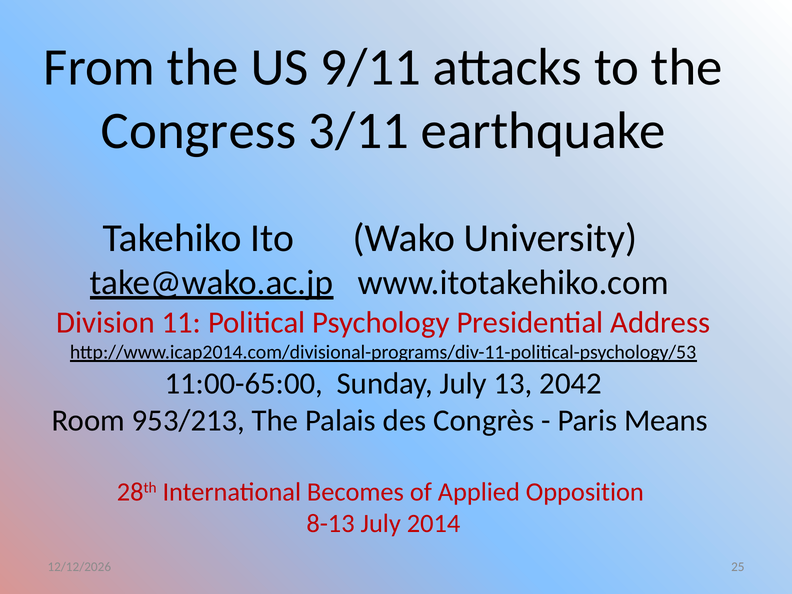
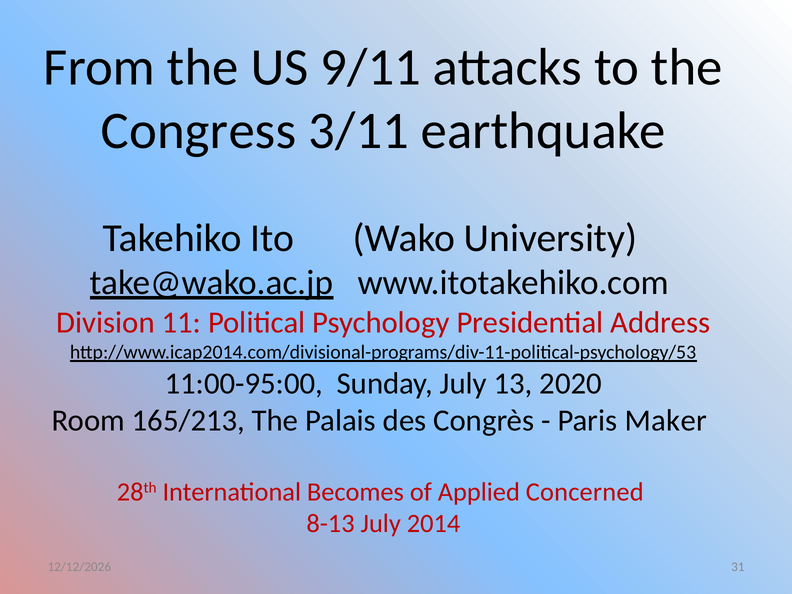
11:00-65:00: 11:00-65:00 -> 11:00-95:00 (244, 384)
2042: 2042 -> 2020 (571, 384)
953/213: 953/213 -> 165/213 (188, 421)
Means: Means -> Maker (666, 421)
Opposition: Opposition -> Concerned (585, 492)
25: 25 -> 31 (738, 567)
